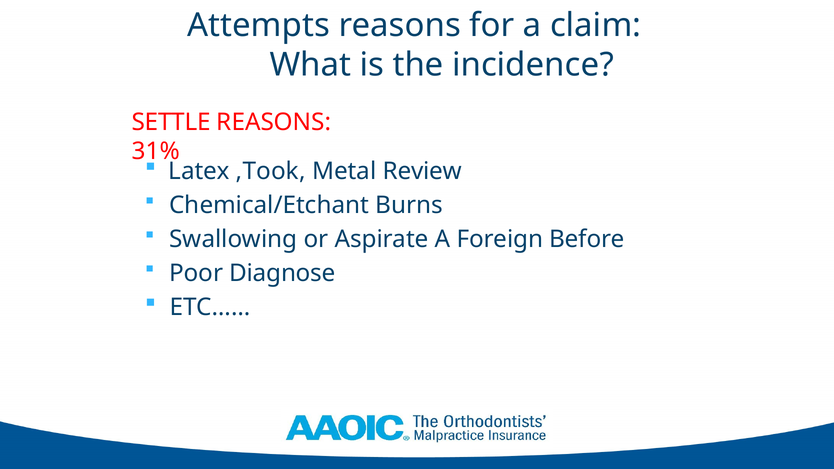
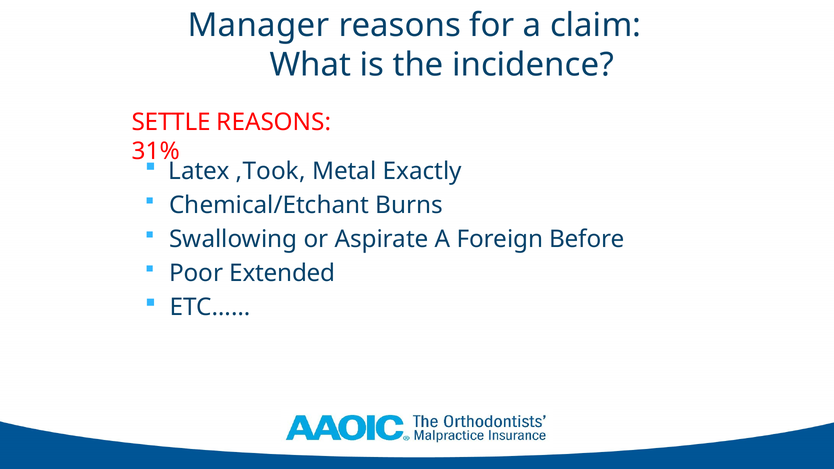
Attempts: Attempts -> Manager (258, 25)
Review: Review -> Exactly (422, 171)
Diagnose: Diagnose -> Extended (282, 273)
